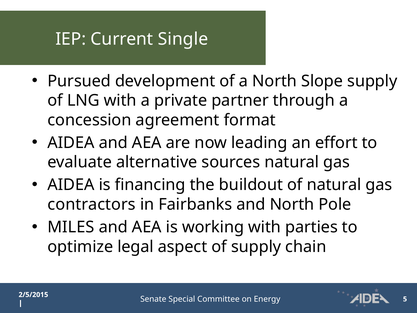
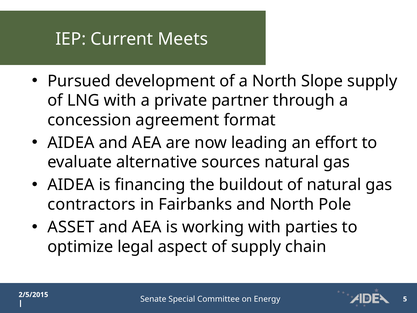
Single: Single -> Meets (183, 39)
MILES: MILES -> ASSET (71, 227)
